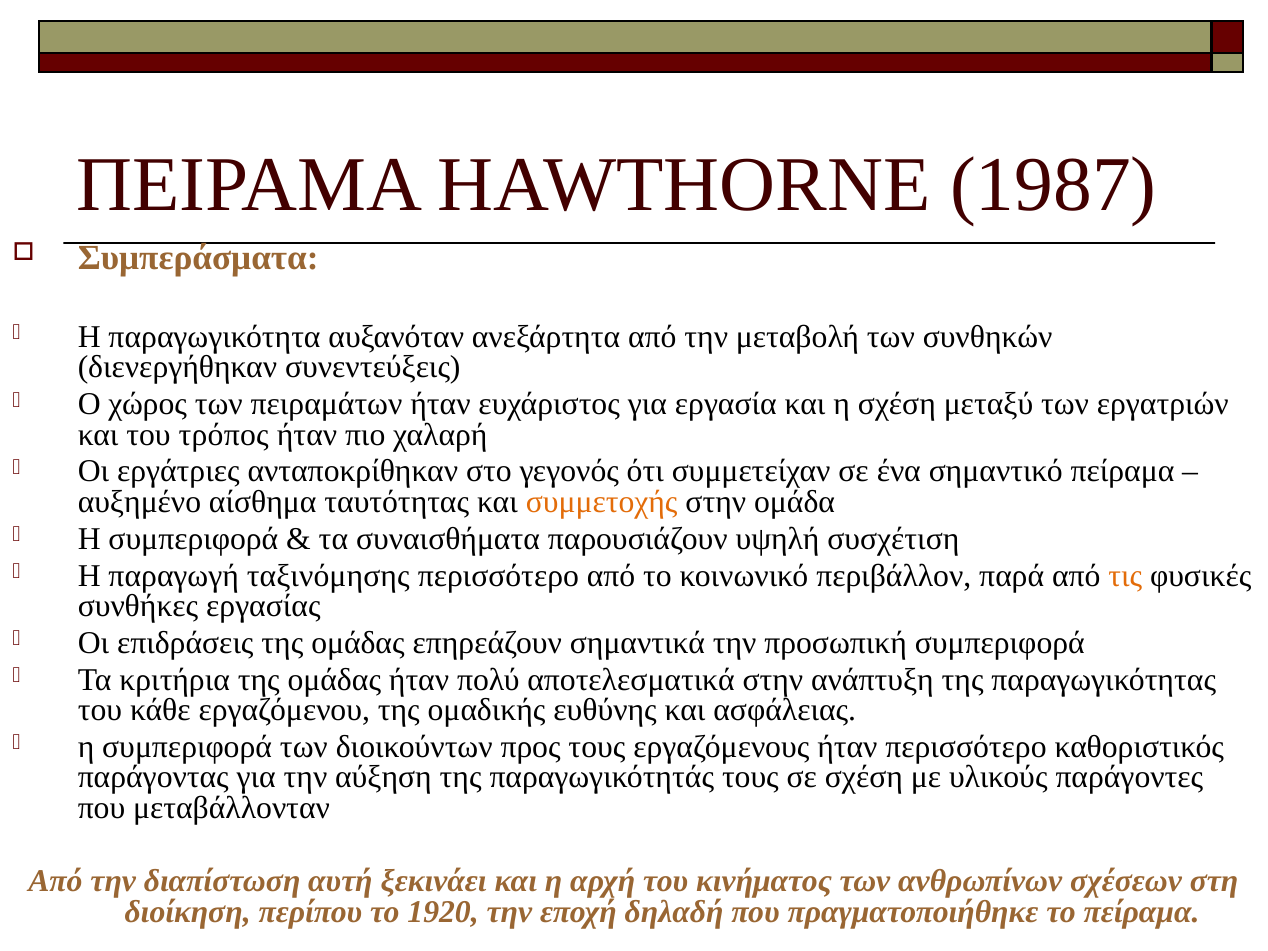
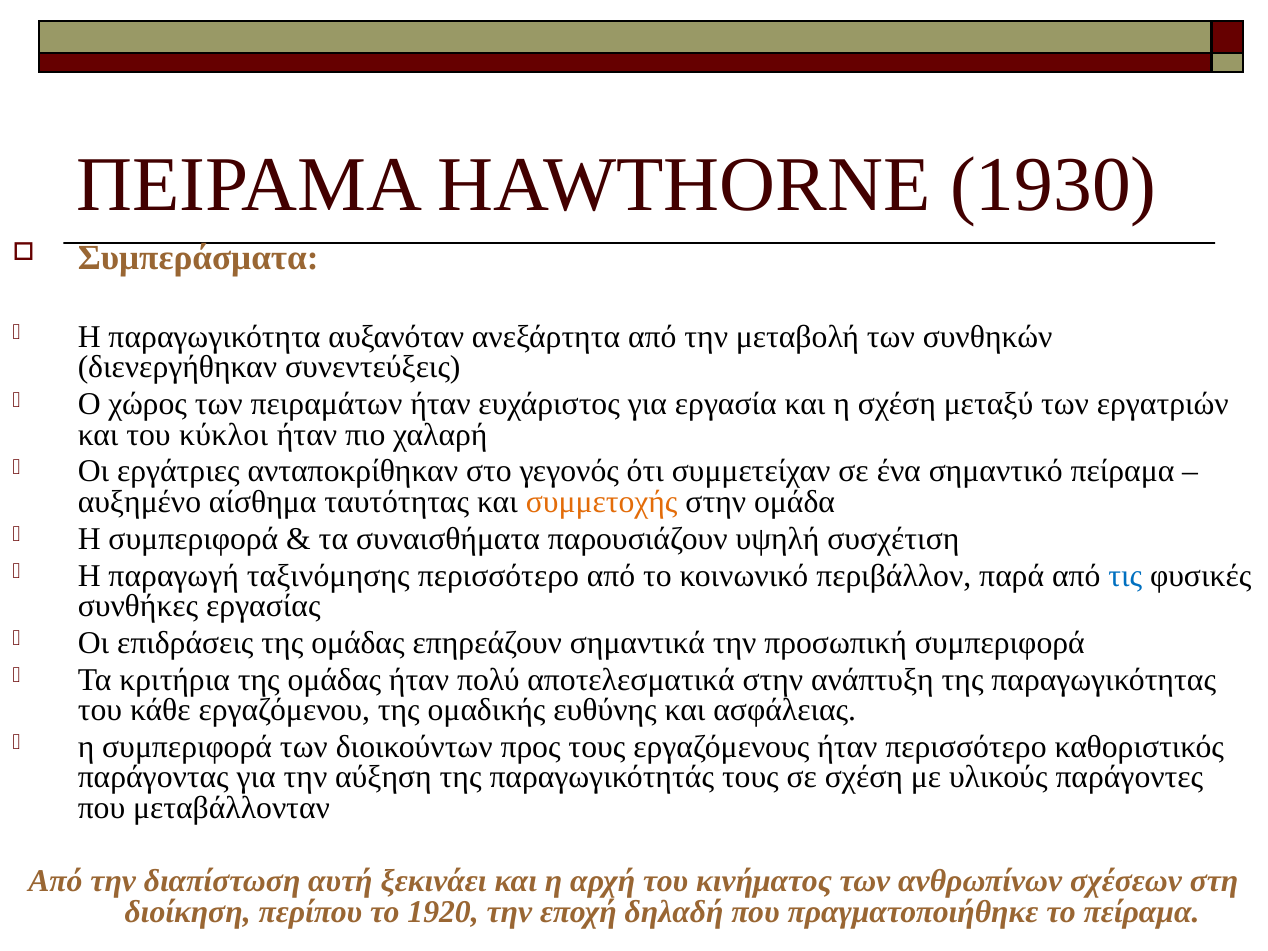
1987: 1987 -> 1930 (1053, 185)
τρόπος: τρόπος -> κύκλοι (224, 435)
τις colour: orange -> blue (1125, 576)
